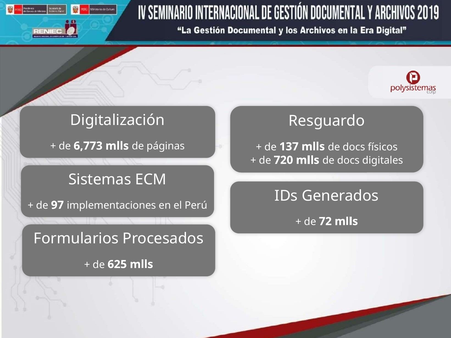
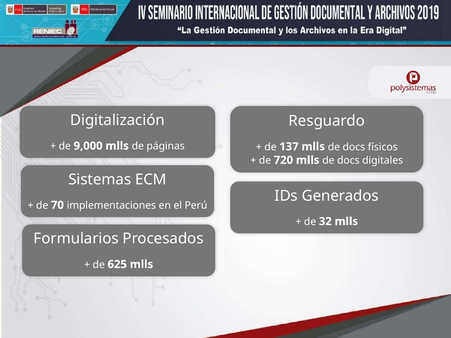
6,773: 6,773 -> 9,000 (88, 146)
97: 97 -> 70 (57, 205)
72: 72 -> 32 (325, 222)
